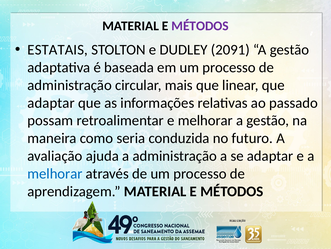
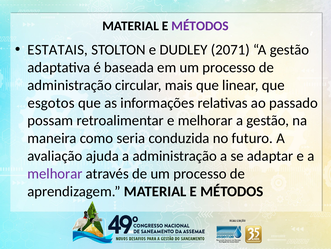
2091: 2091 -> 2071 (230, 50)
adaptar: adaptar -> esgotos (51, 103)
melhorar colour: blue -> purple (55, 173)
